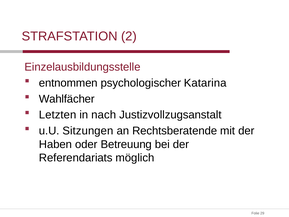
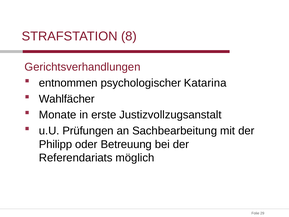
2: 2 -> 8 (129, 36)
Einzelausbildungsstelle: Einzelausbildungsstelle -> Gerichtsverhandlungen (82, 67)
Letzten: Letzten -> Monate (58, 115)
nach: nach -> erste (104, 115)
Sitzungen: Sitzungen -> Prüfungen (88, 131)
Rechtsberatende: Rechtsberatende -> Sachbearbeitung (175, 131)
Haben: Haben -> Philipp (56, 144)
